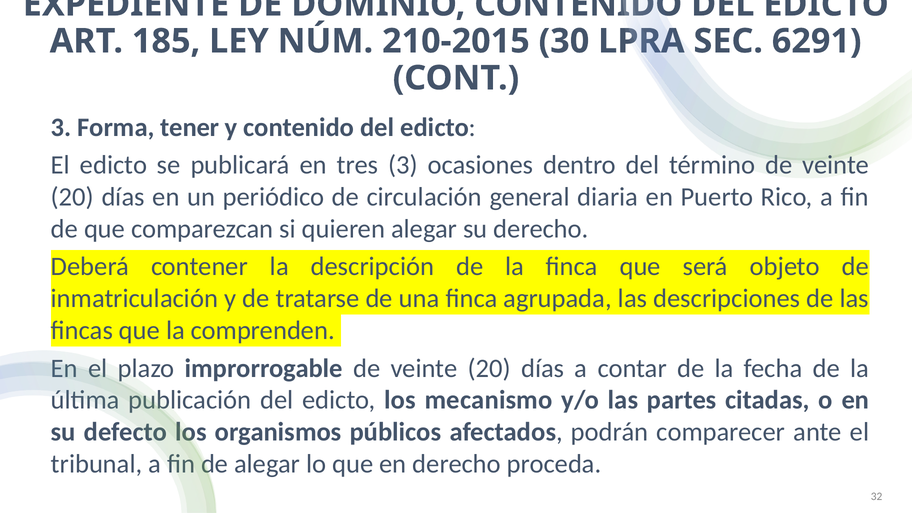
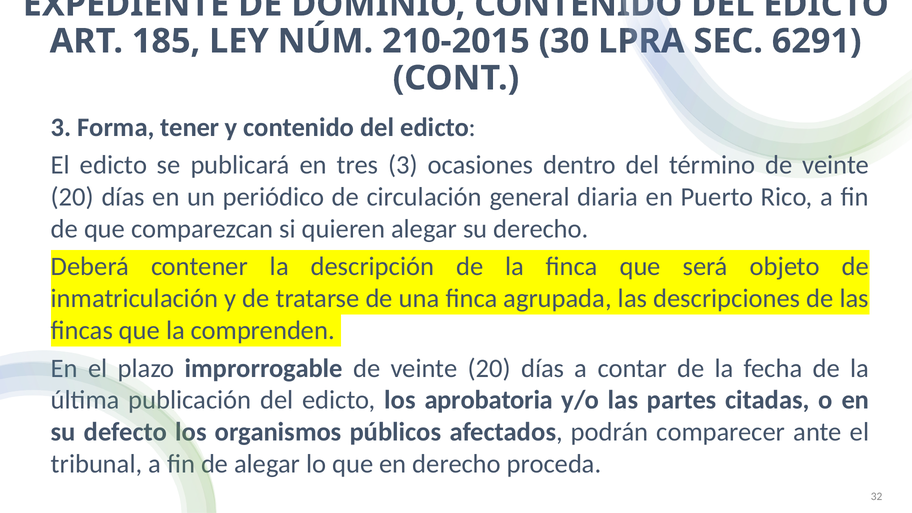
mecanismo: mecanismo -> aprobatoria (489, 400)
